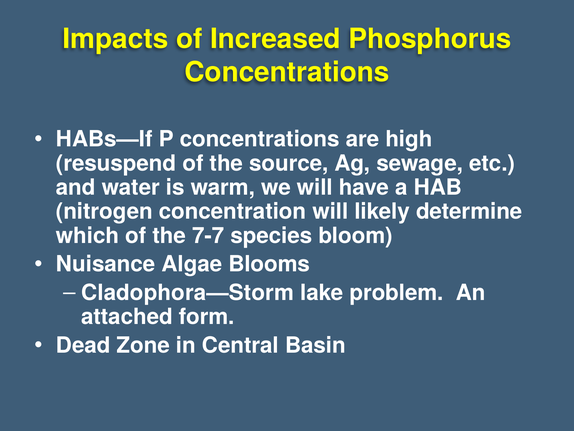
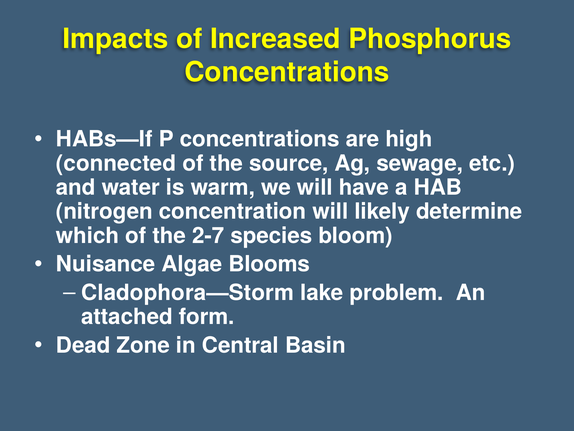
resuspend: resuspend -> connected (116, 163)
7-7: 7-7 -> 2-7 (208, 235)
